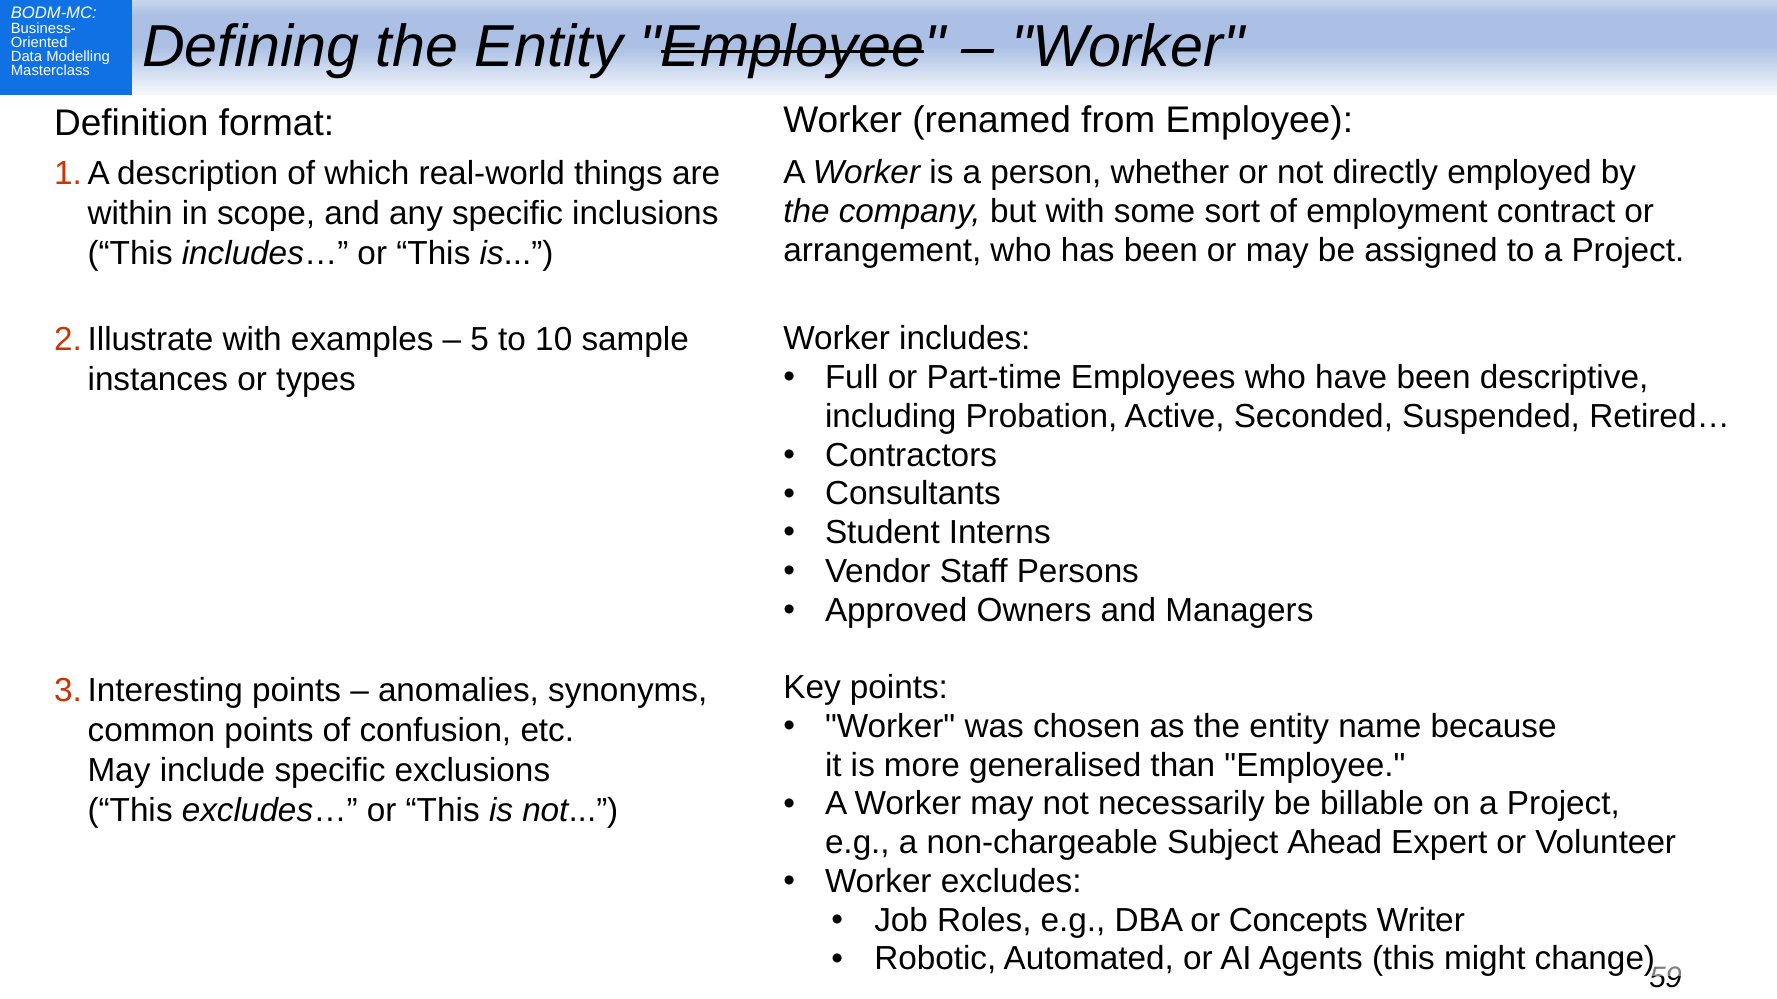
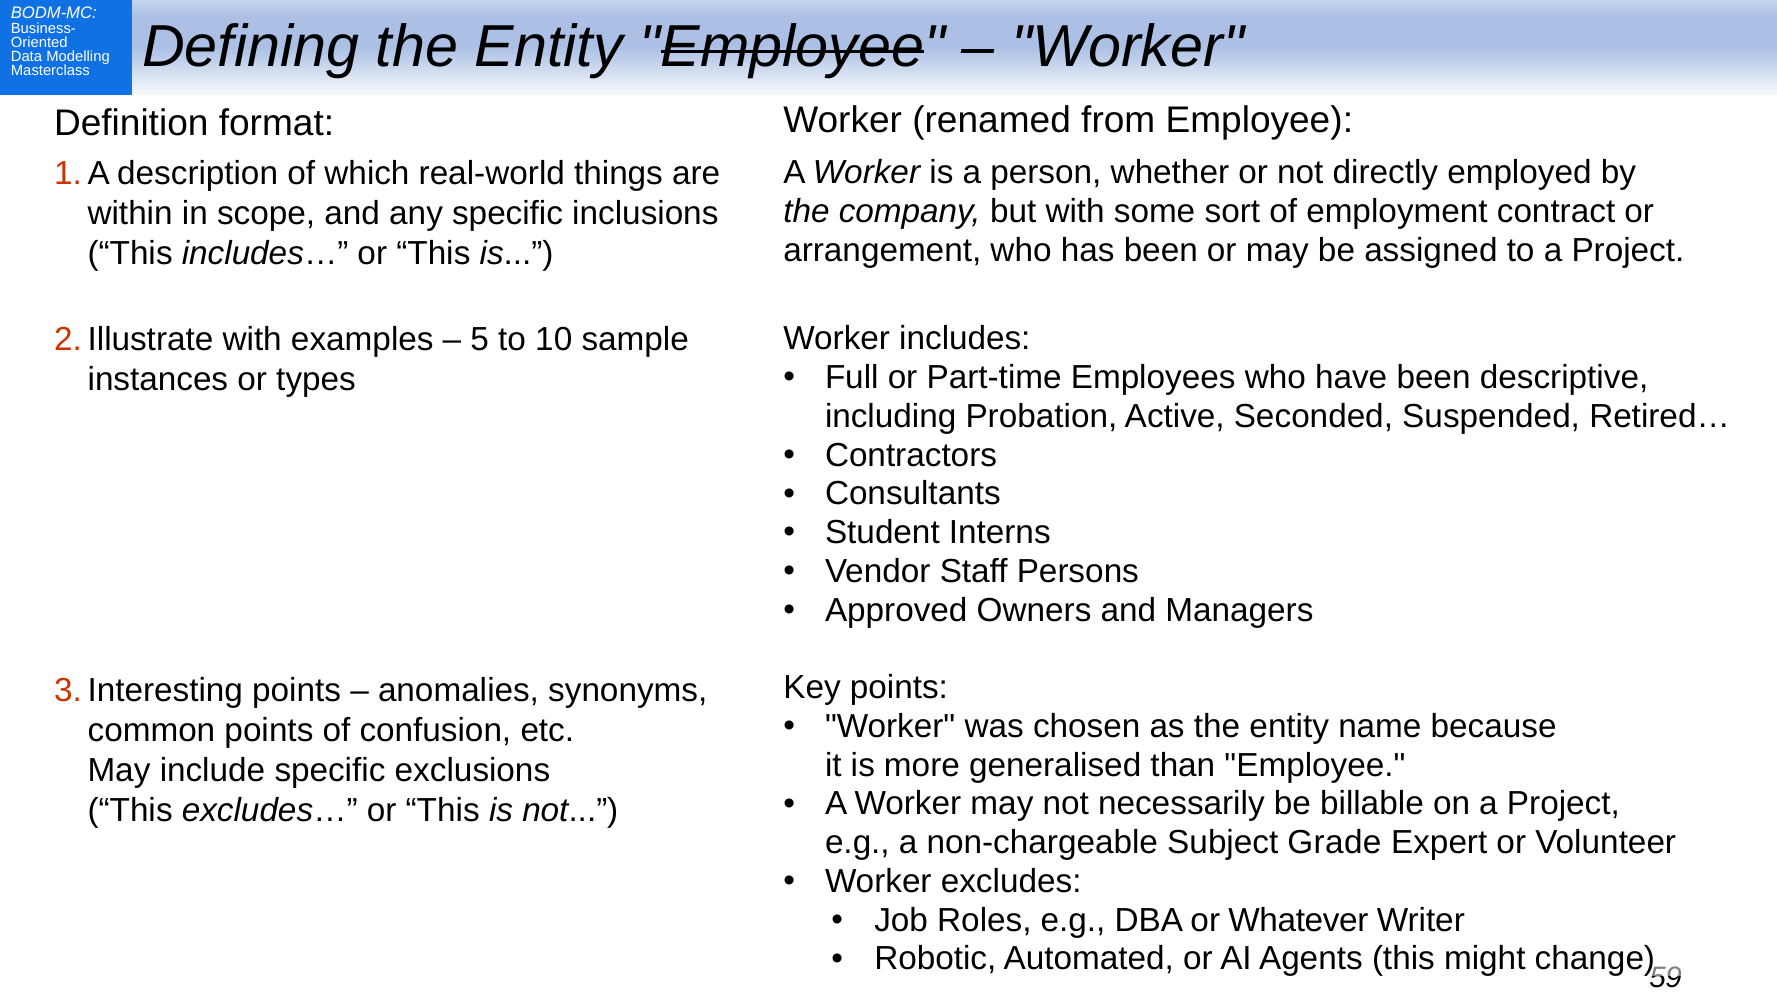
Ahead: Ahead -> Grade (1334, 843)
Concepts: Concepts -> Whatever (1298, 921)
